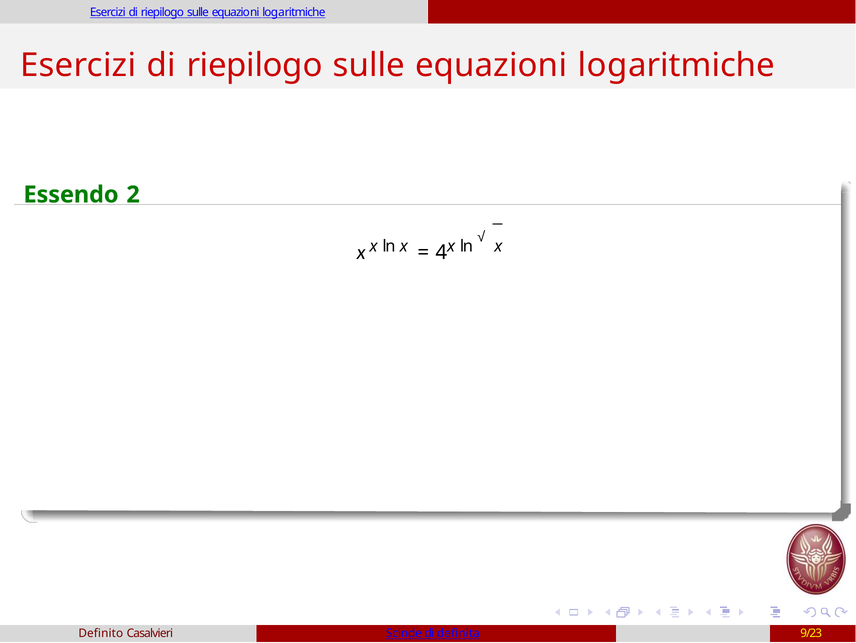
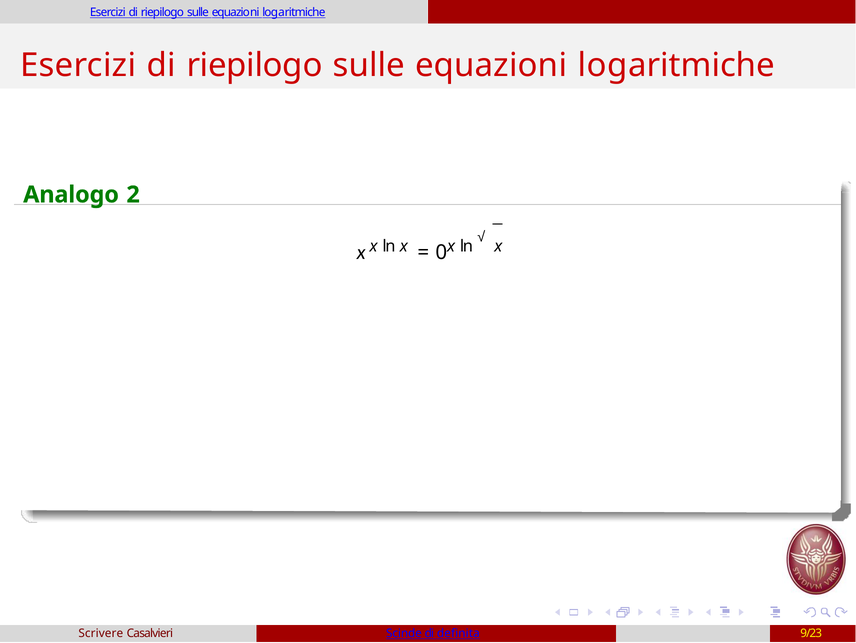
Essendo: Essendo -> Analogo (71, 195)
4: 4 -> 0 (441, 252)
Definito: Definito -> Scrivere (101, 633)
